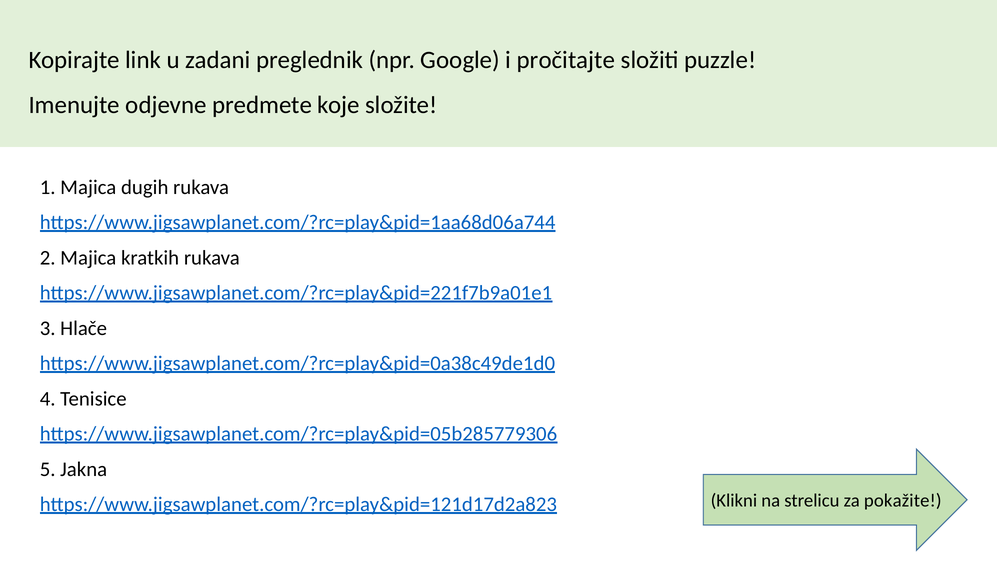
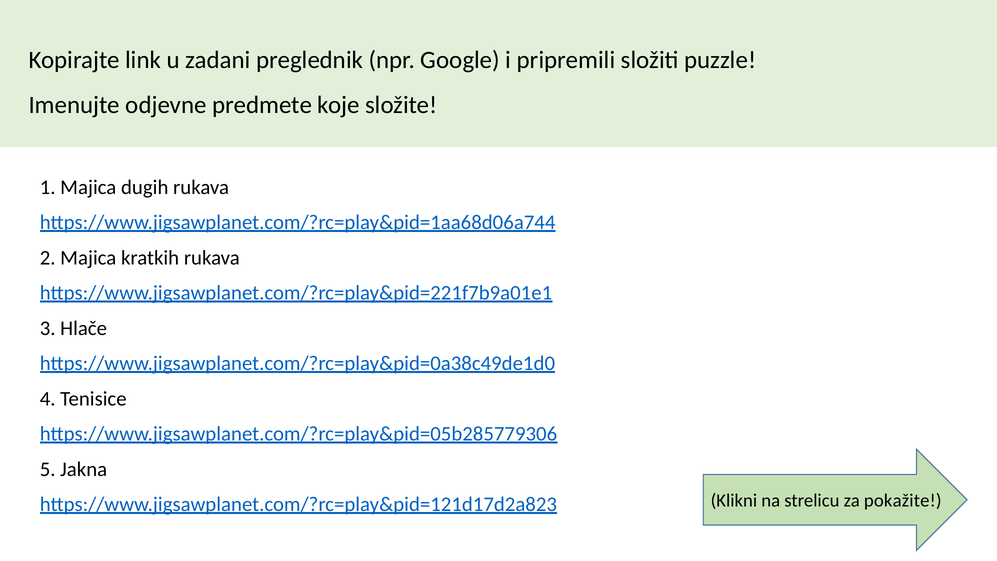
pročitajte: pročitajte -> pripremili (566, 60)
